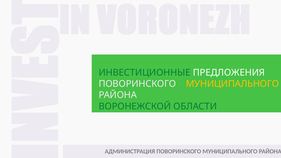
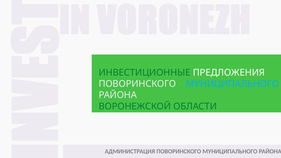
МУНИЦИПАЛЬНОГО colour: yellow -> light blue (232, 84)
